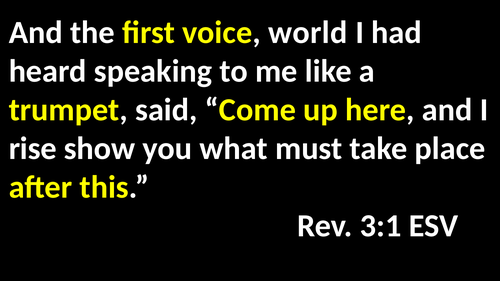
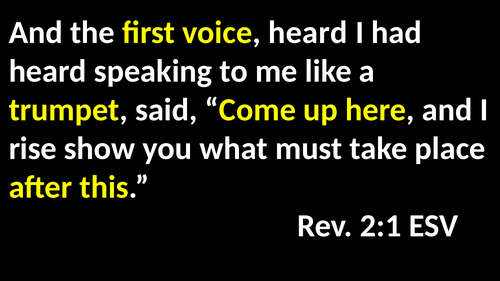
voice world: world -> heard (308, 32)
3:1: 3:1 -> 2:1 (381, 226)
